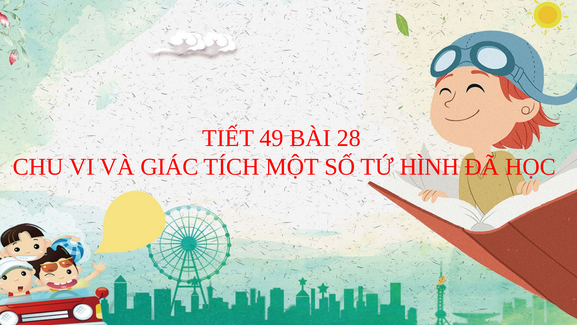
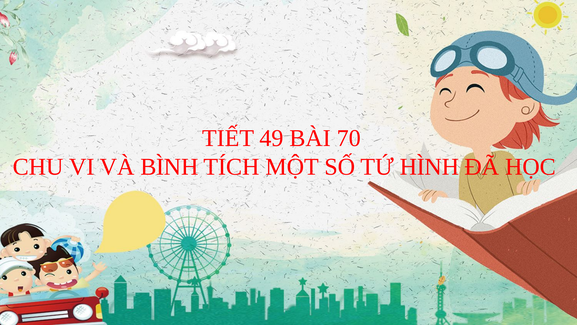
28: 28 -> 70 (349, 138)
GIÁC: GIÁC -> BÌNH (169, 167)
